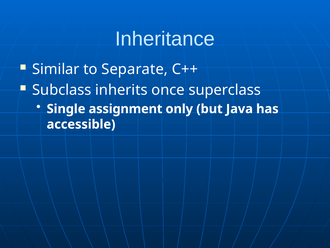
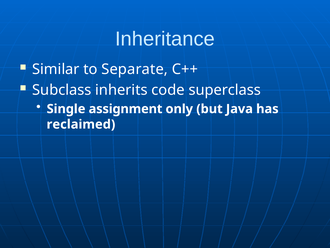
once: once -> code (168, 90)
accessible: accessible -> reclaimed (81, 124)
